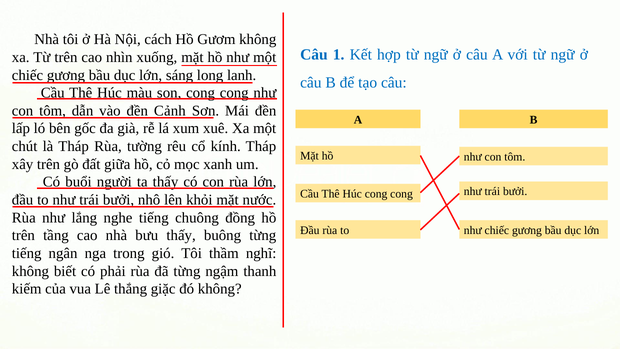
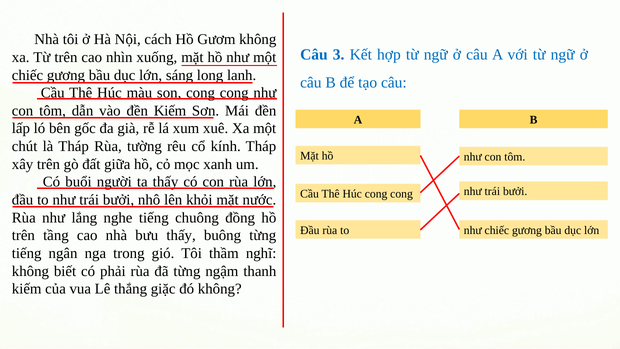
1: 1 -> 3 (339, 55)
đền Cảnh: Cảnh -> Kiếm (170, 111)
